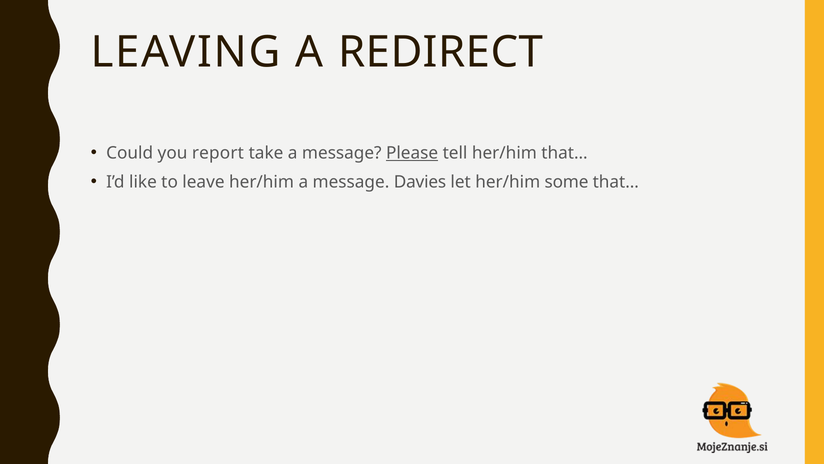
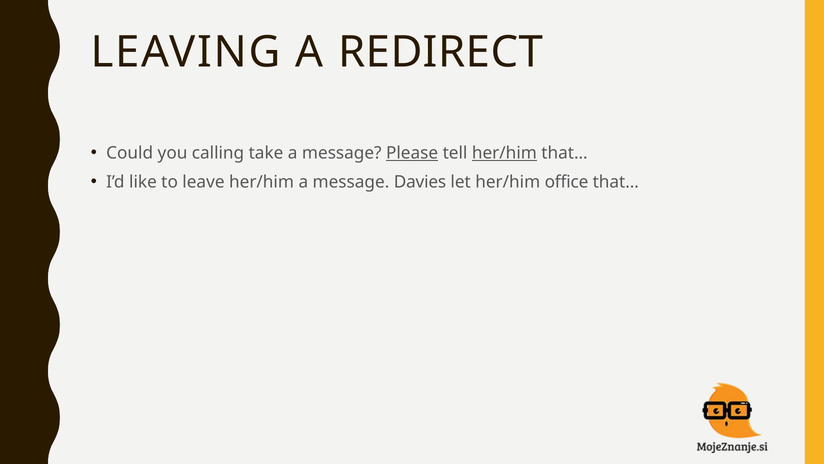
report: report -> calling (218, 153)
her/him underline: none -> present (504, 153)
some: some -> office (567, 182)
